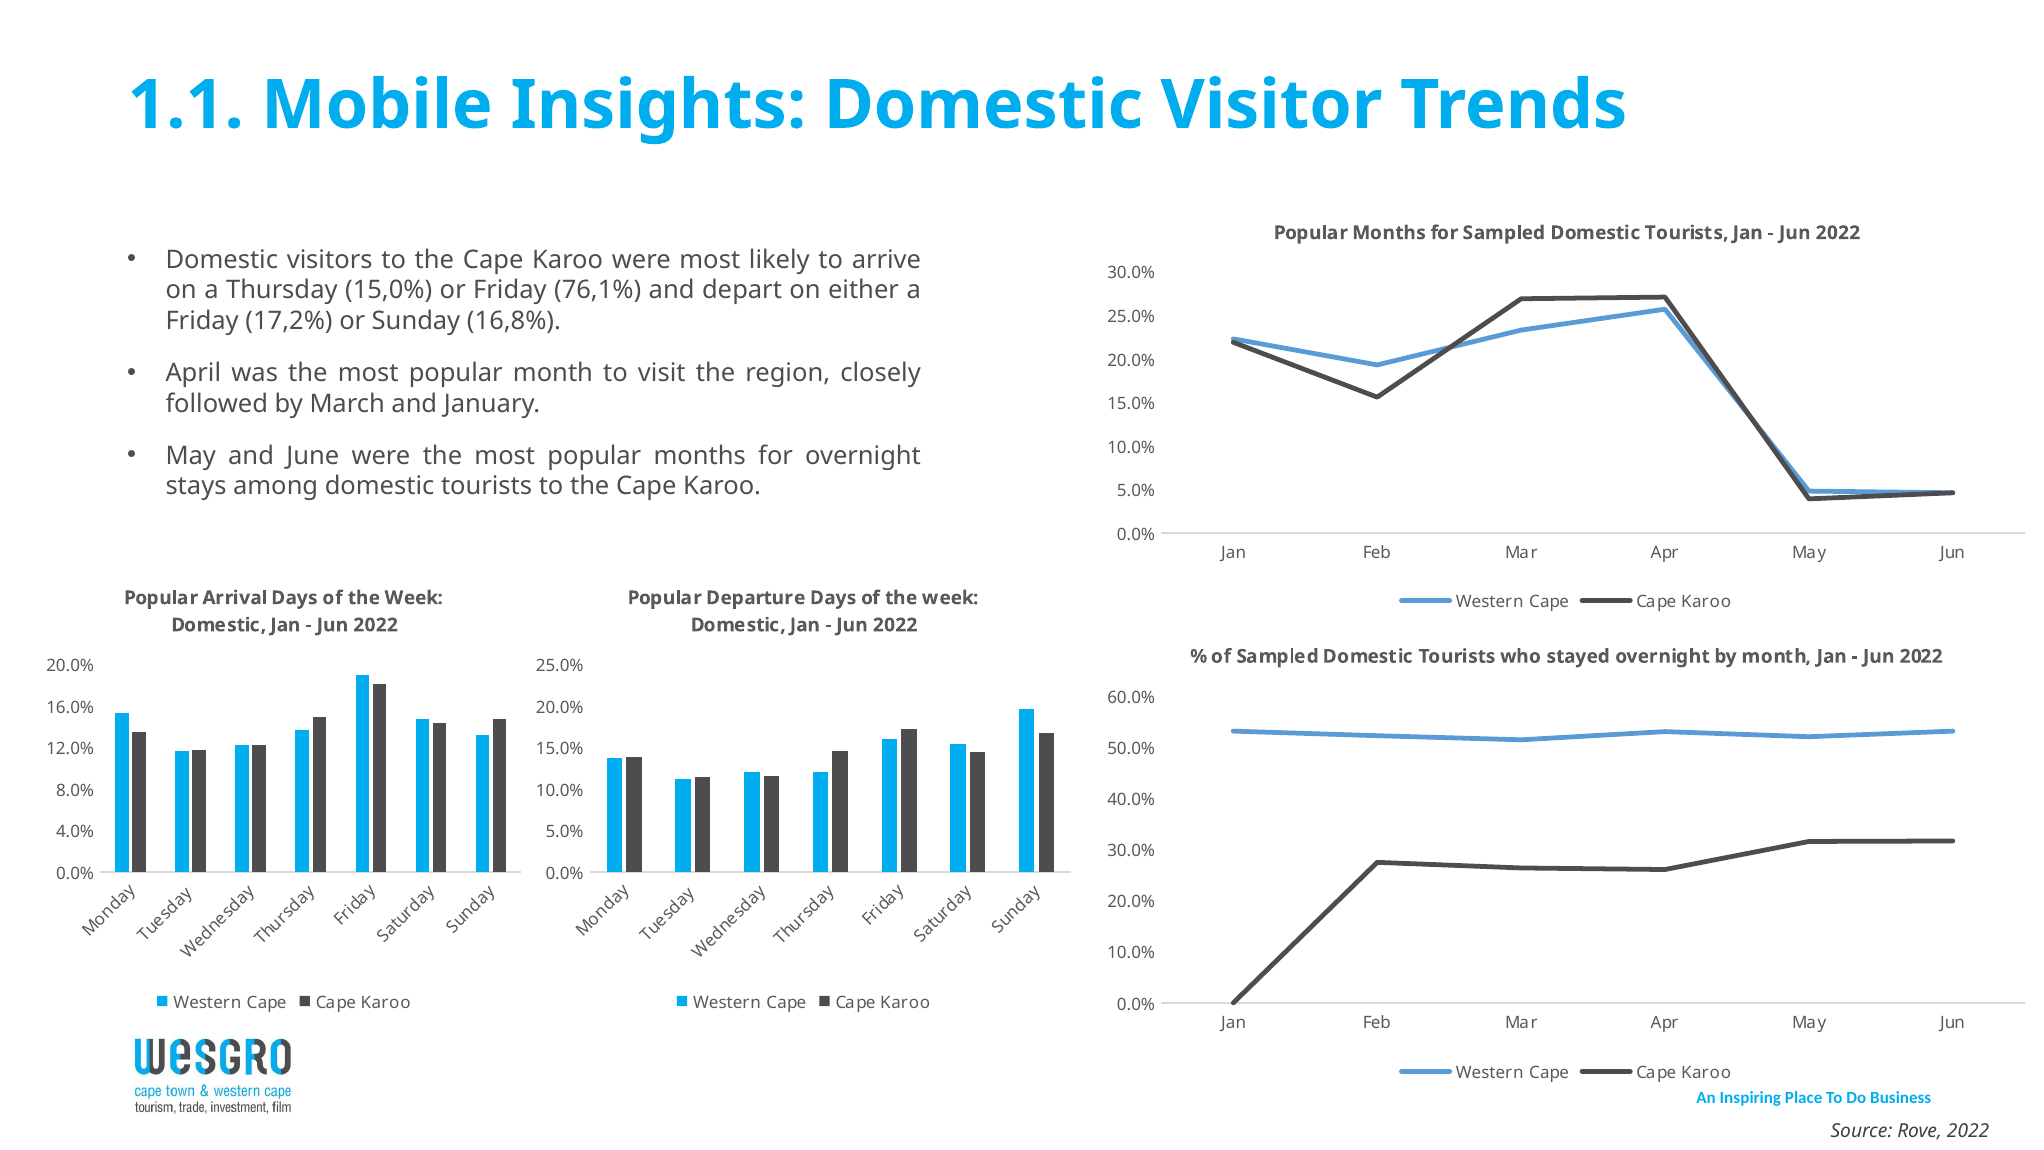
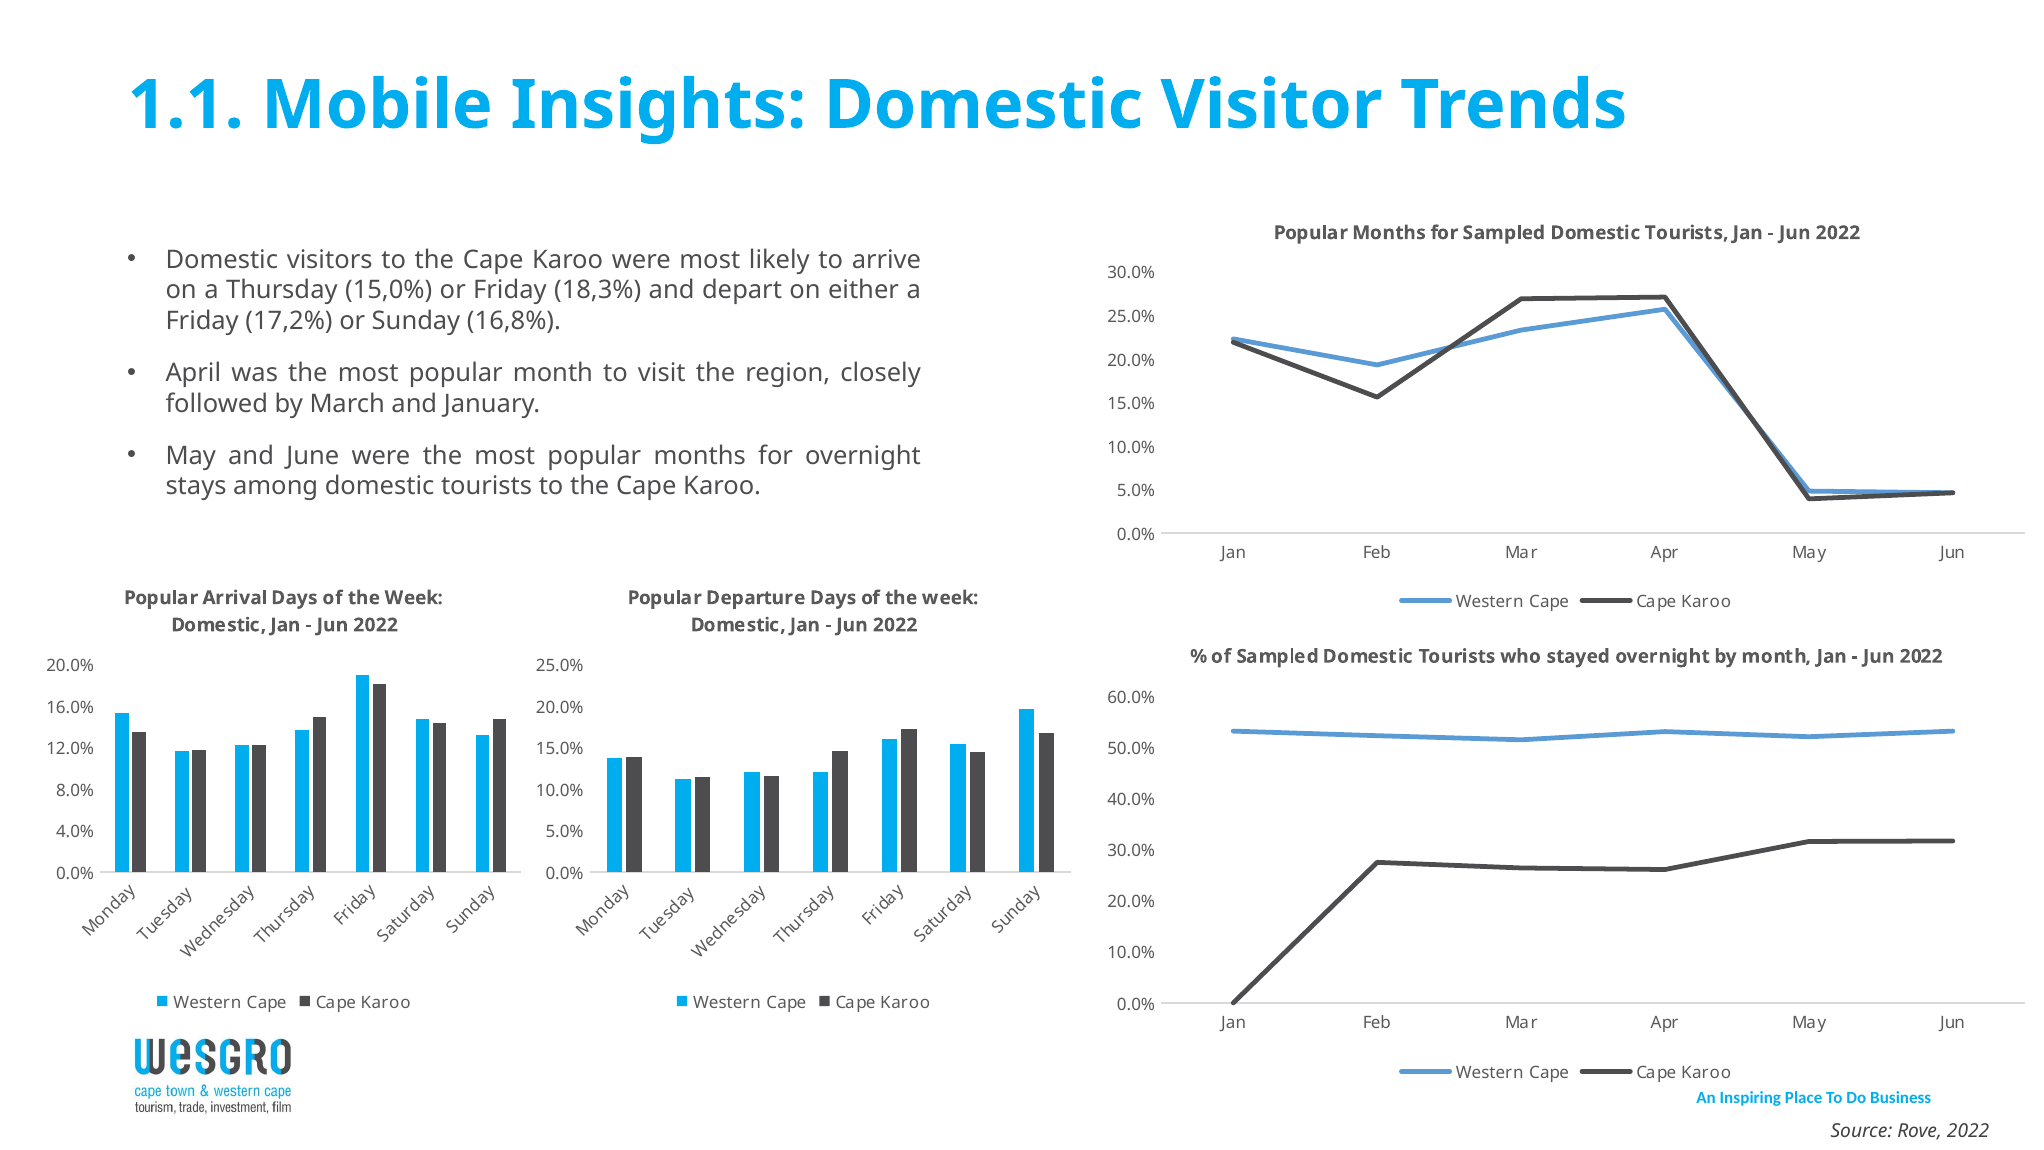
76,1%: 76,1% -> 18,3% (598, 290)
